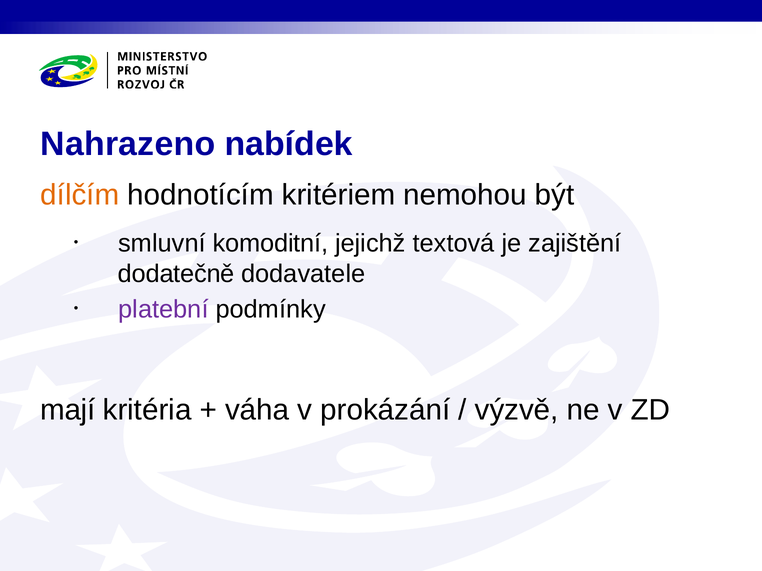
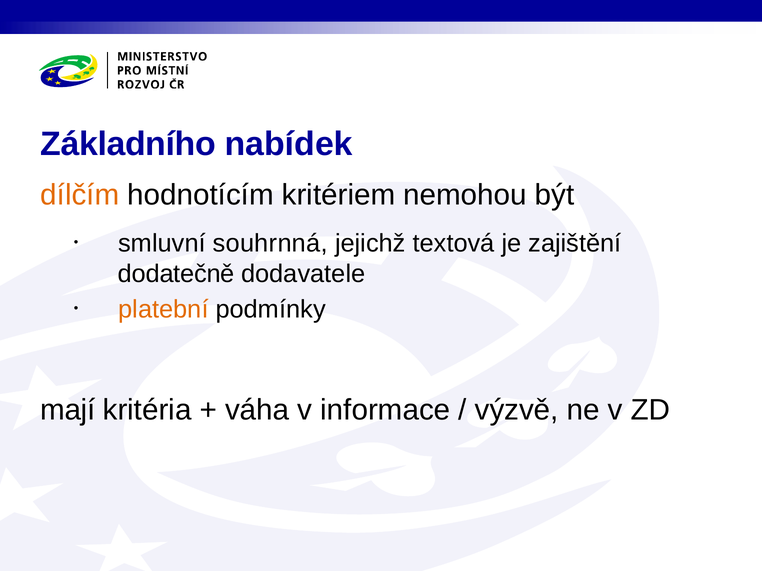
Nahrazeno: Nahrazeno -> Základního (128, 144)
komoditní: komoditní -> souhrnná (270, 244)
platební colour: purple -> orange (163, 310)
prokázání: prokázání -> informace (385, 410)
